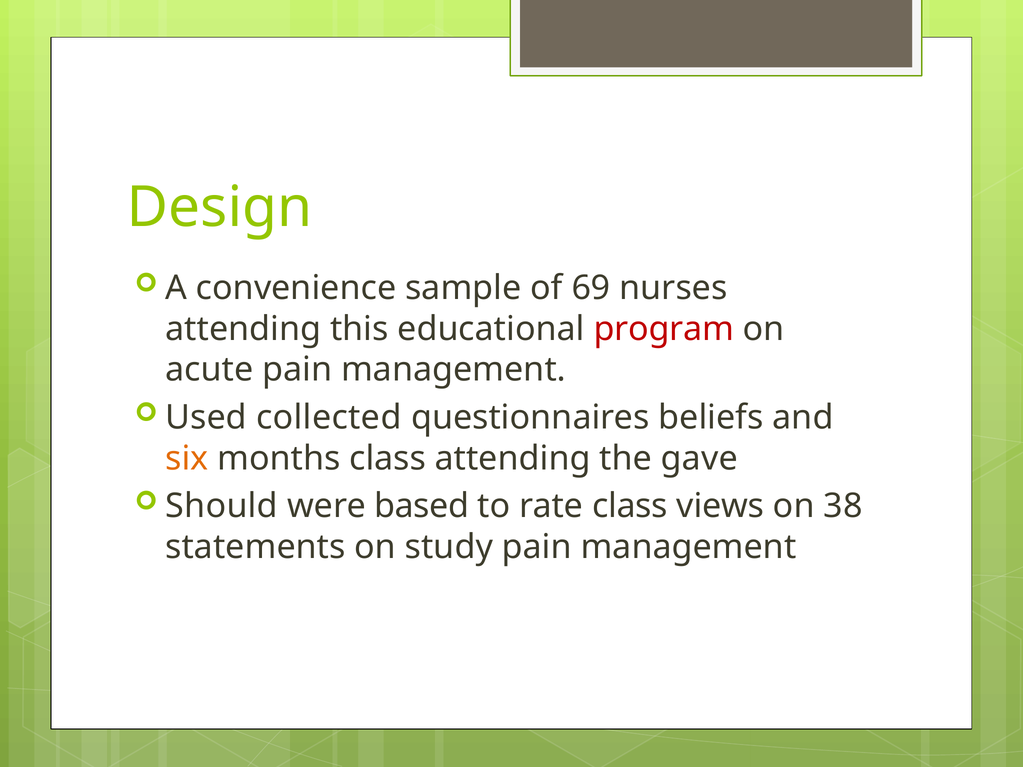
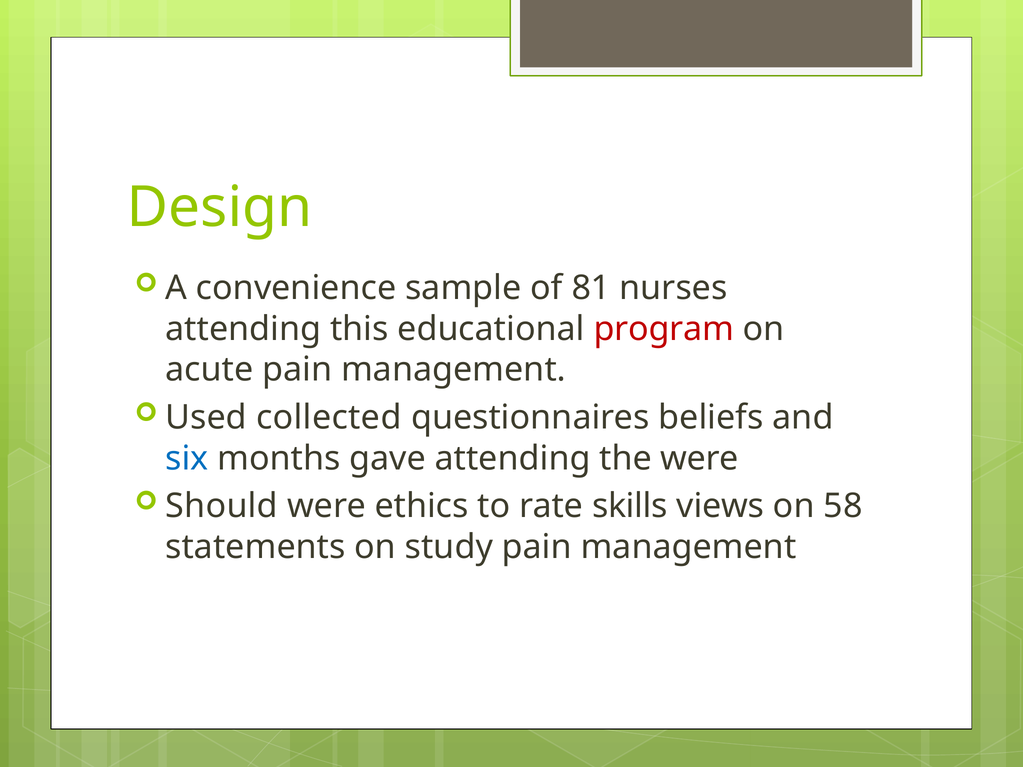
69: 69 -> 81 (591, 288)
six colour: orange -> blue (187, 458)
months class: class -> gave (388, 458)
the gave: gave -> were (699, 458)
based: based -> ethics (422, 506)
rate class: class -> skills (630, 506)
38: 38 -> 58 (843, 506)
